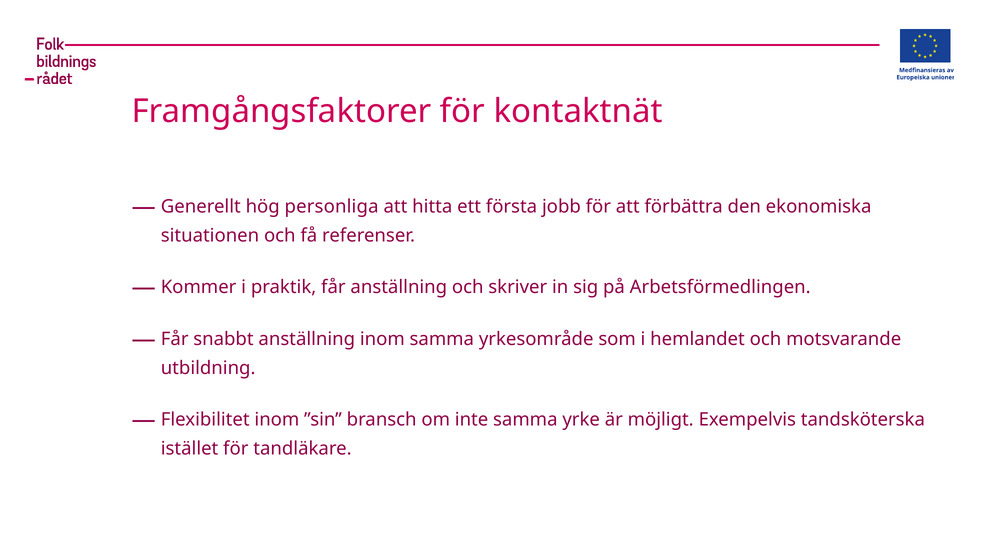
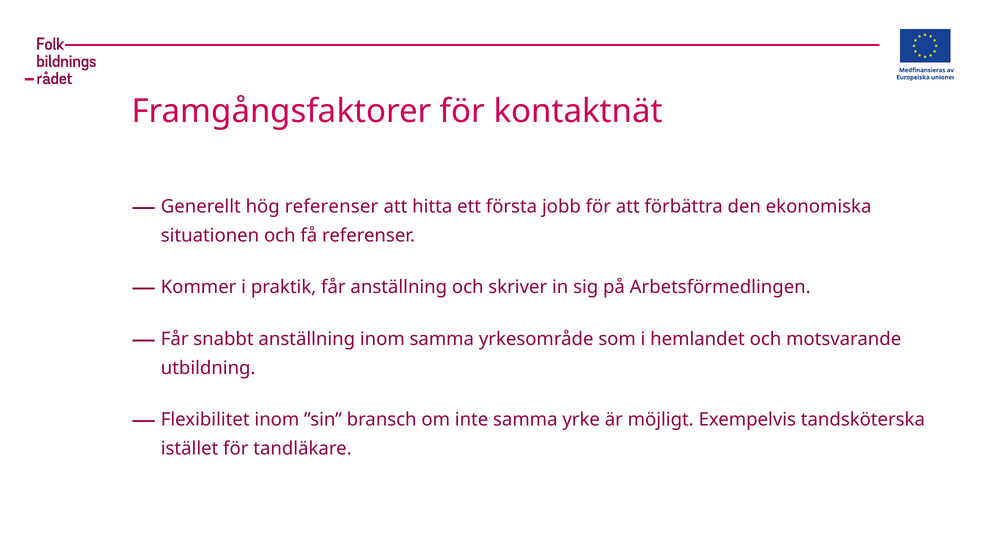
hög personliga: personliga -> referenser (332, 206)
